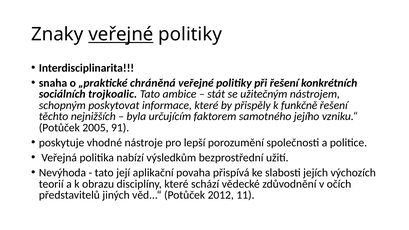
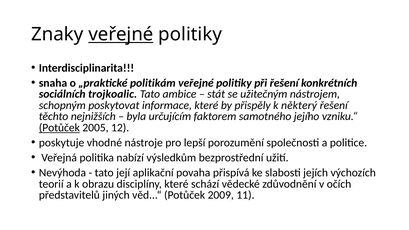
chráněná: chráněná -> politikám (153, 83)
funkčně: funkčně -> některý (299, 105)
Potůček underline: none -> present (59, 128)
91: 91 -> 12 (120, 128)
2012: 2012 -> 2009 (221, 195)
